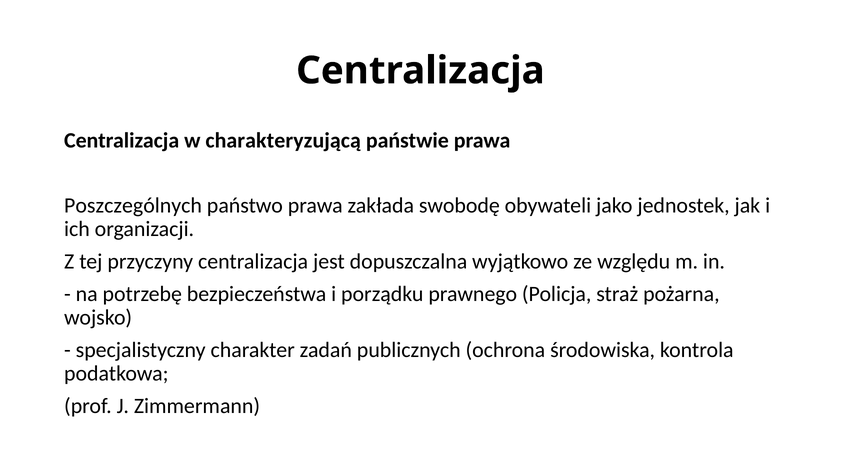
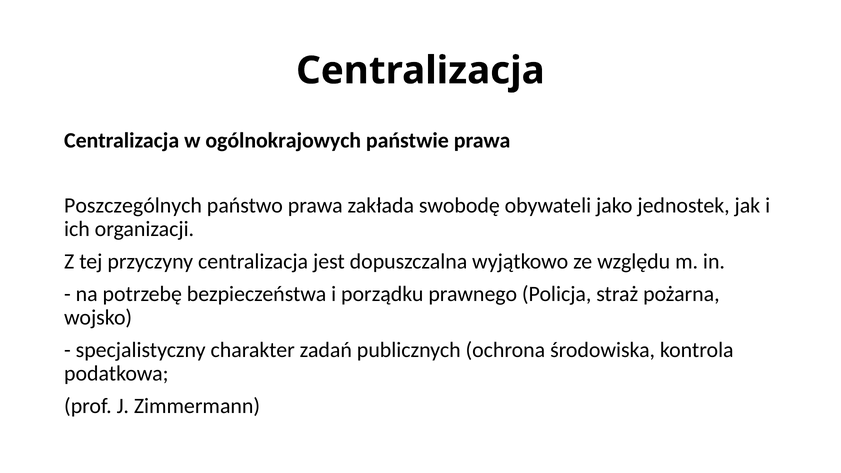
charakteryzującą: charakteryzującą -> ogólnokrajowych (283, 141)
